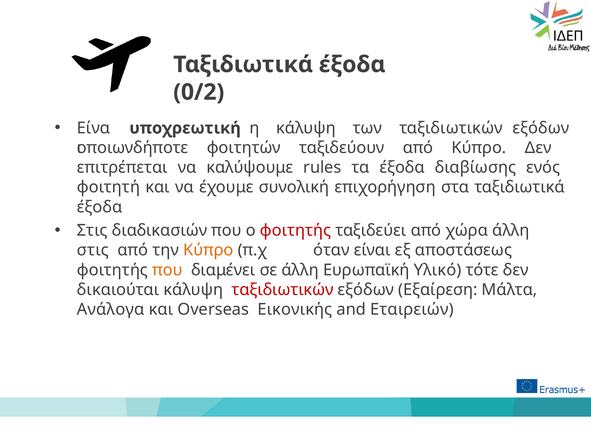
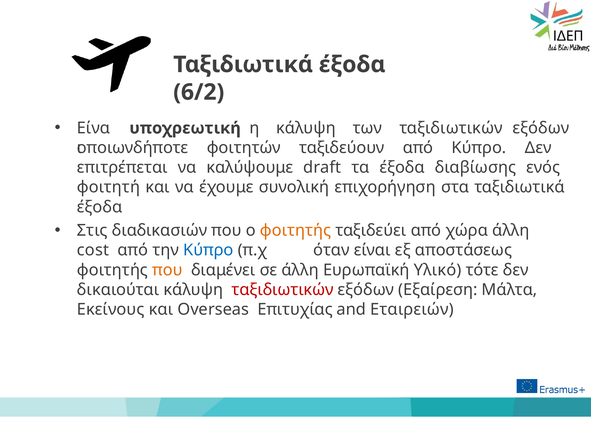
0/2: 0/2 -> 6/2 (199, 92)
rules: rules -> draft (322, 168)
φοιτητής colour: red -> orange (296, 231)
στις: στις -> cost (93, 250)
Κύπρο colour: orange -> blue (208, 250)
Ανάλογα: Ανάλογα -> Εκείνους (111, 310)
Εικονικής: Εικονικής -> Επιτυχίας (295, 310)
